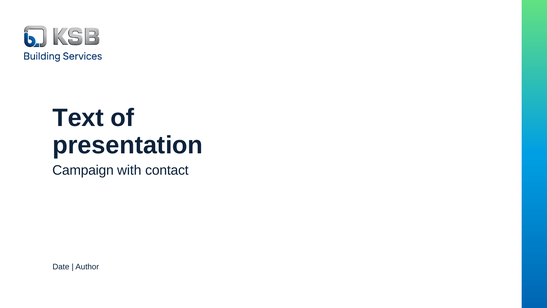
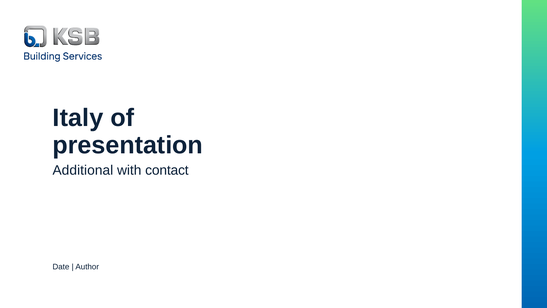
Text: Text -> Italy (78, 118)
Campaign: Campaign -> Additional (83, 170)
